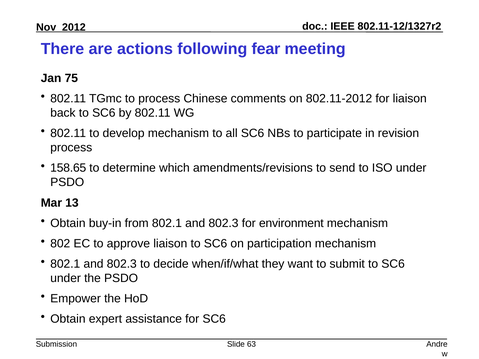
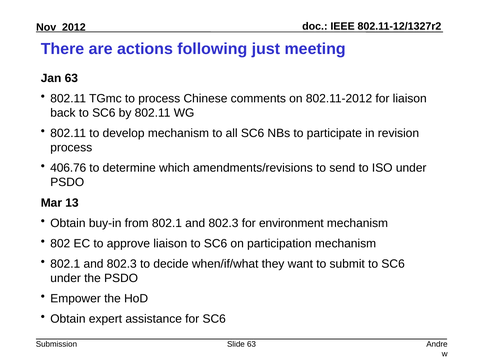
fear: fear -> just (266, 49)
Jan 75: 75 -> 63 (71, 78)
158.65: 158.65 -> 406.76 (68, 168)
